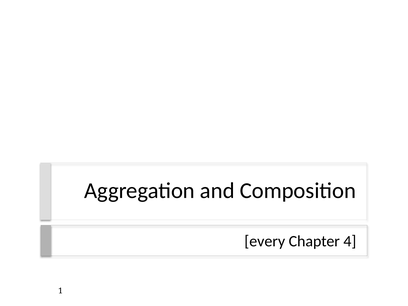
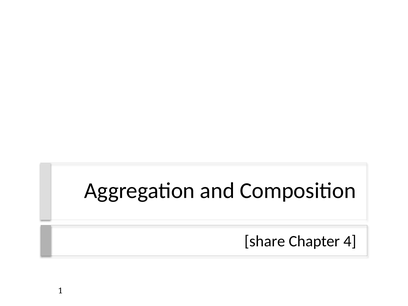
every: every -> share (265, 241)
